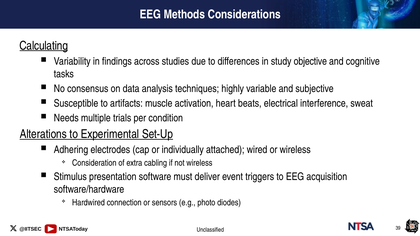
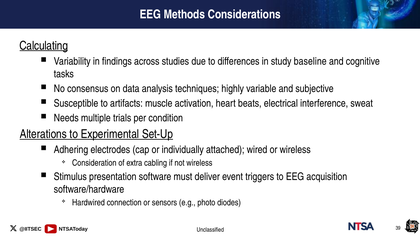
objective: objective -> baseline (310, 61)
